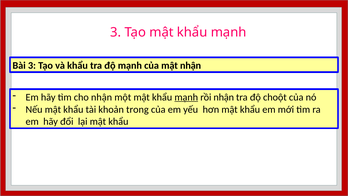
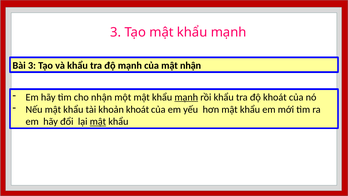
rồi nhận: nhận -> khẩu (224, 97)
độ choột: choột -> khoát (275, 97)
khoản trong: trong -> khoát (138, 109)
mật underline: none -> present (98, 121)
